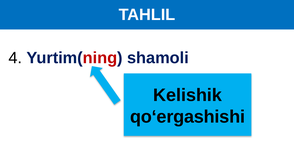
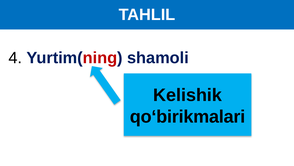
qo‘ergashishi: qo‘ergashishi -> qo‘birikmalari (188, 116)
